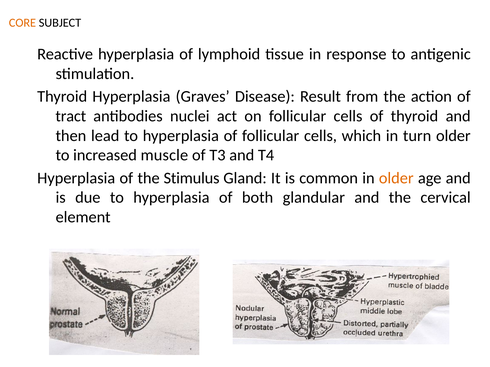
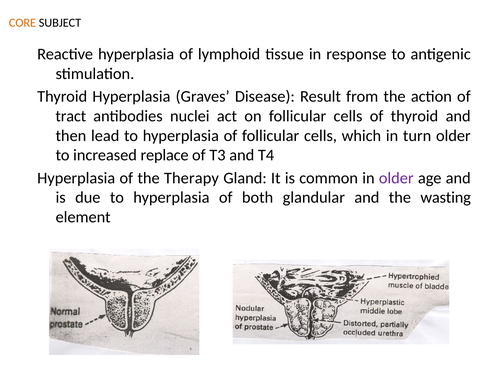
muscle: muscle -> replace (165, 155)
Stimulus: Stimulus -> Therapy (191, 178)
older colour: orange -> purple (396, 178)
cervical: cervical -> wasting (446, 198)
